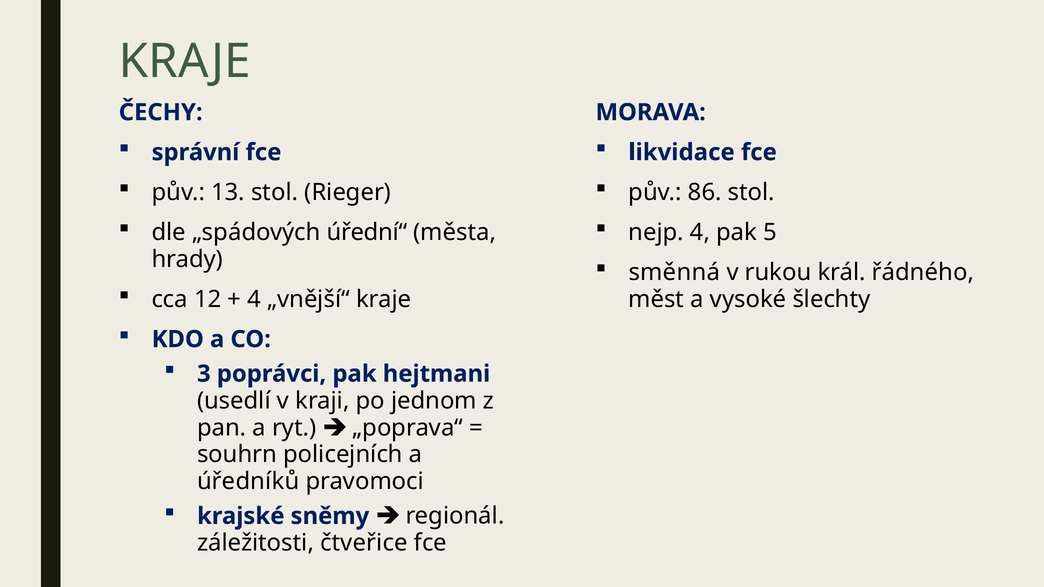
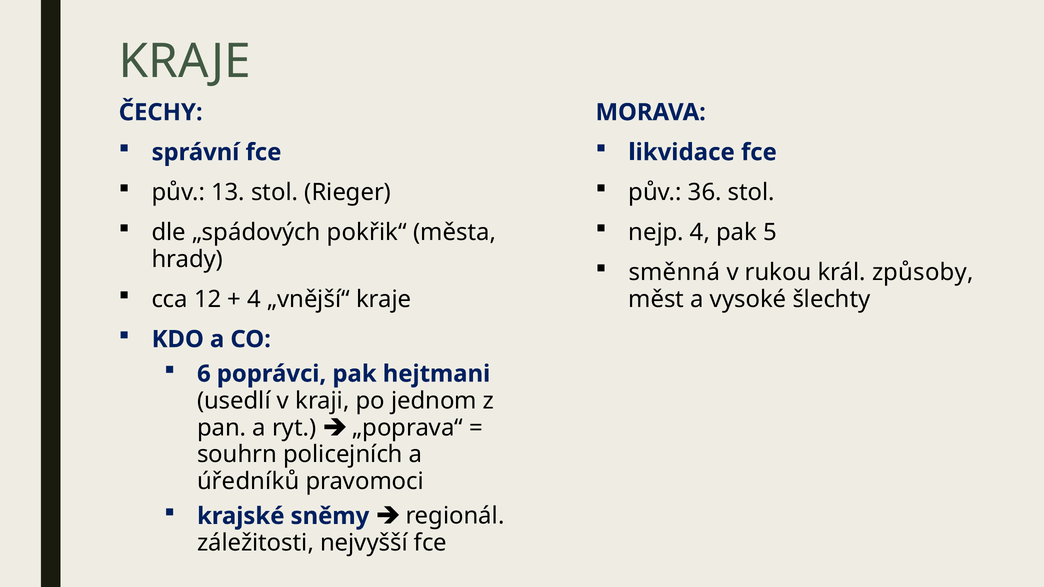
86: 86 -> 36 (705, 192)
úřední“: úřední“ -> pokřik“ (367, 232)
řádného: řádného -> způsoby (923, 272)
3: 3 -> 6 (204, 374)
čtveřice: čtveřice -> nejvyšší (364, 543)
